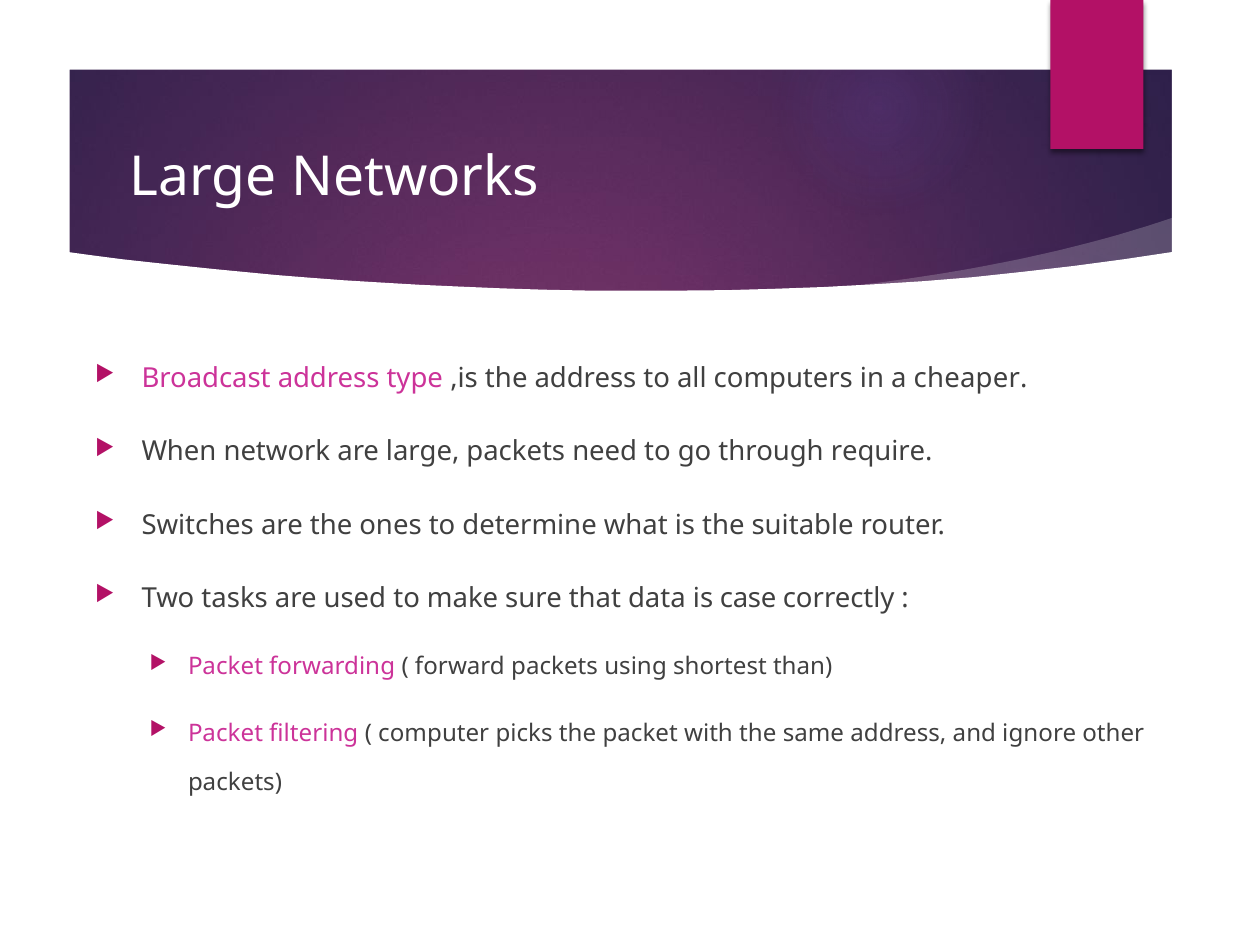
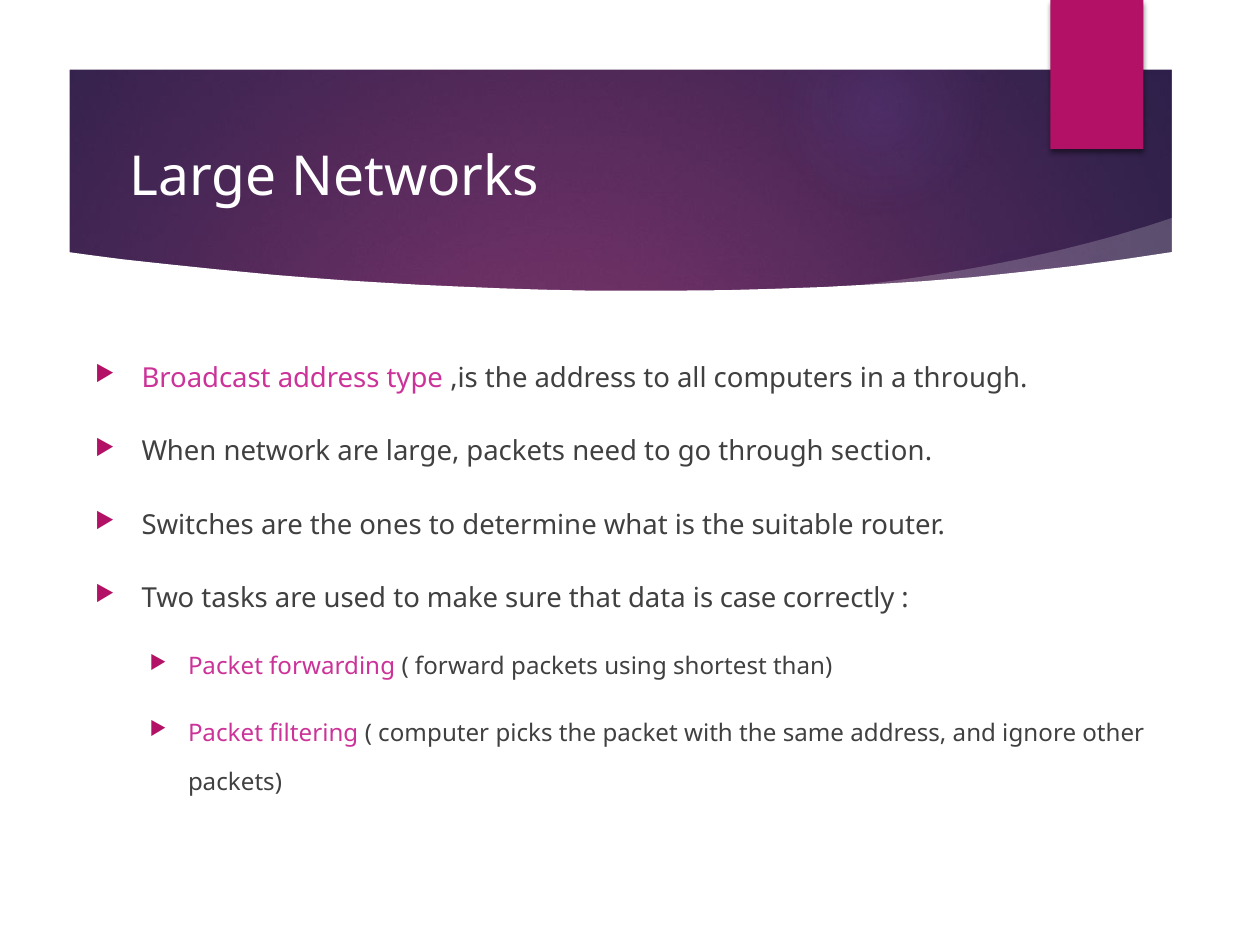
a cheaper: cheaper -> through (971, 378)
require: require -> section (882, 452)
